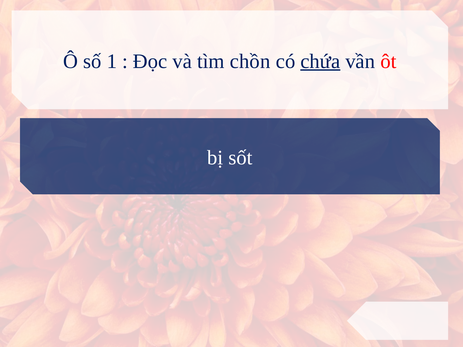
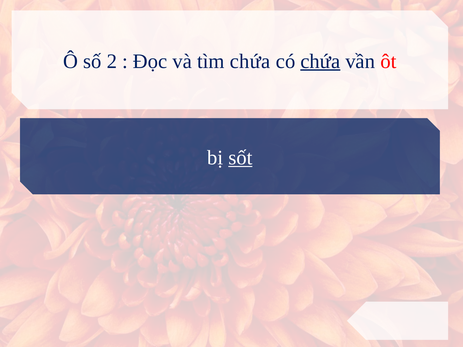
1: 1 -> 2 (112, 61)
tìm chồn: chồn -> chứa (250, 61)
sốt underline: none -> present (240, 158)
